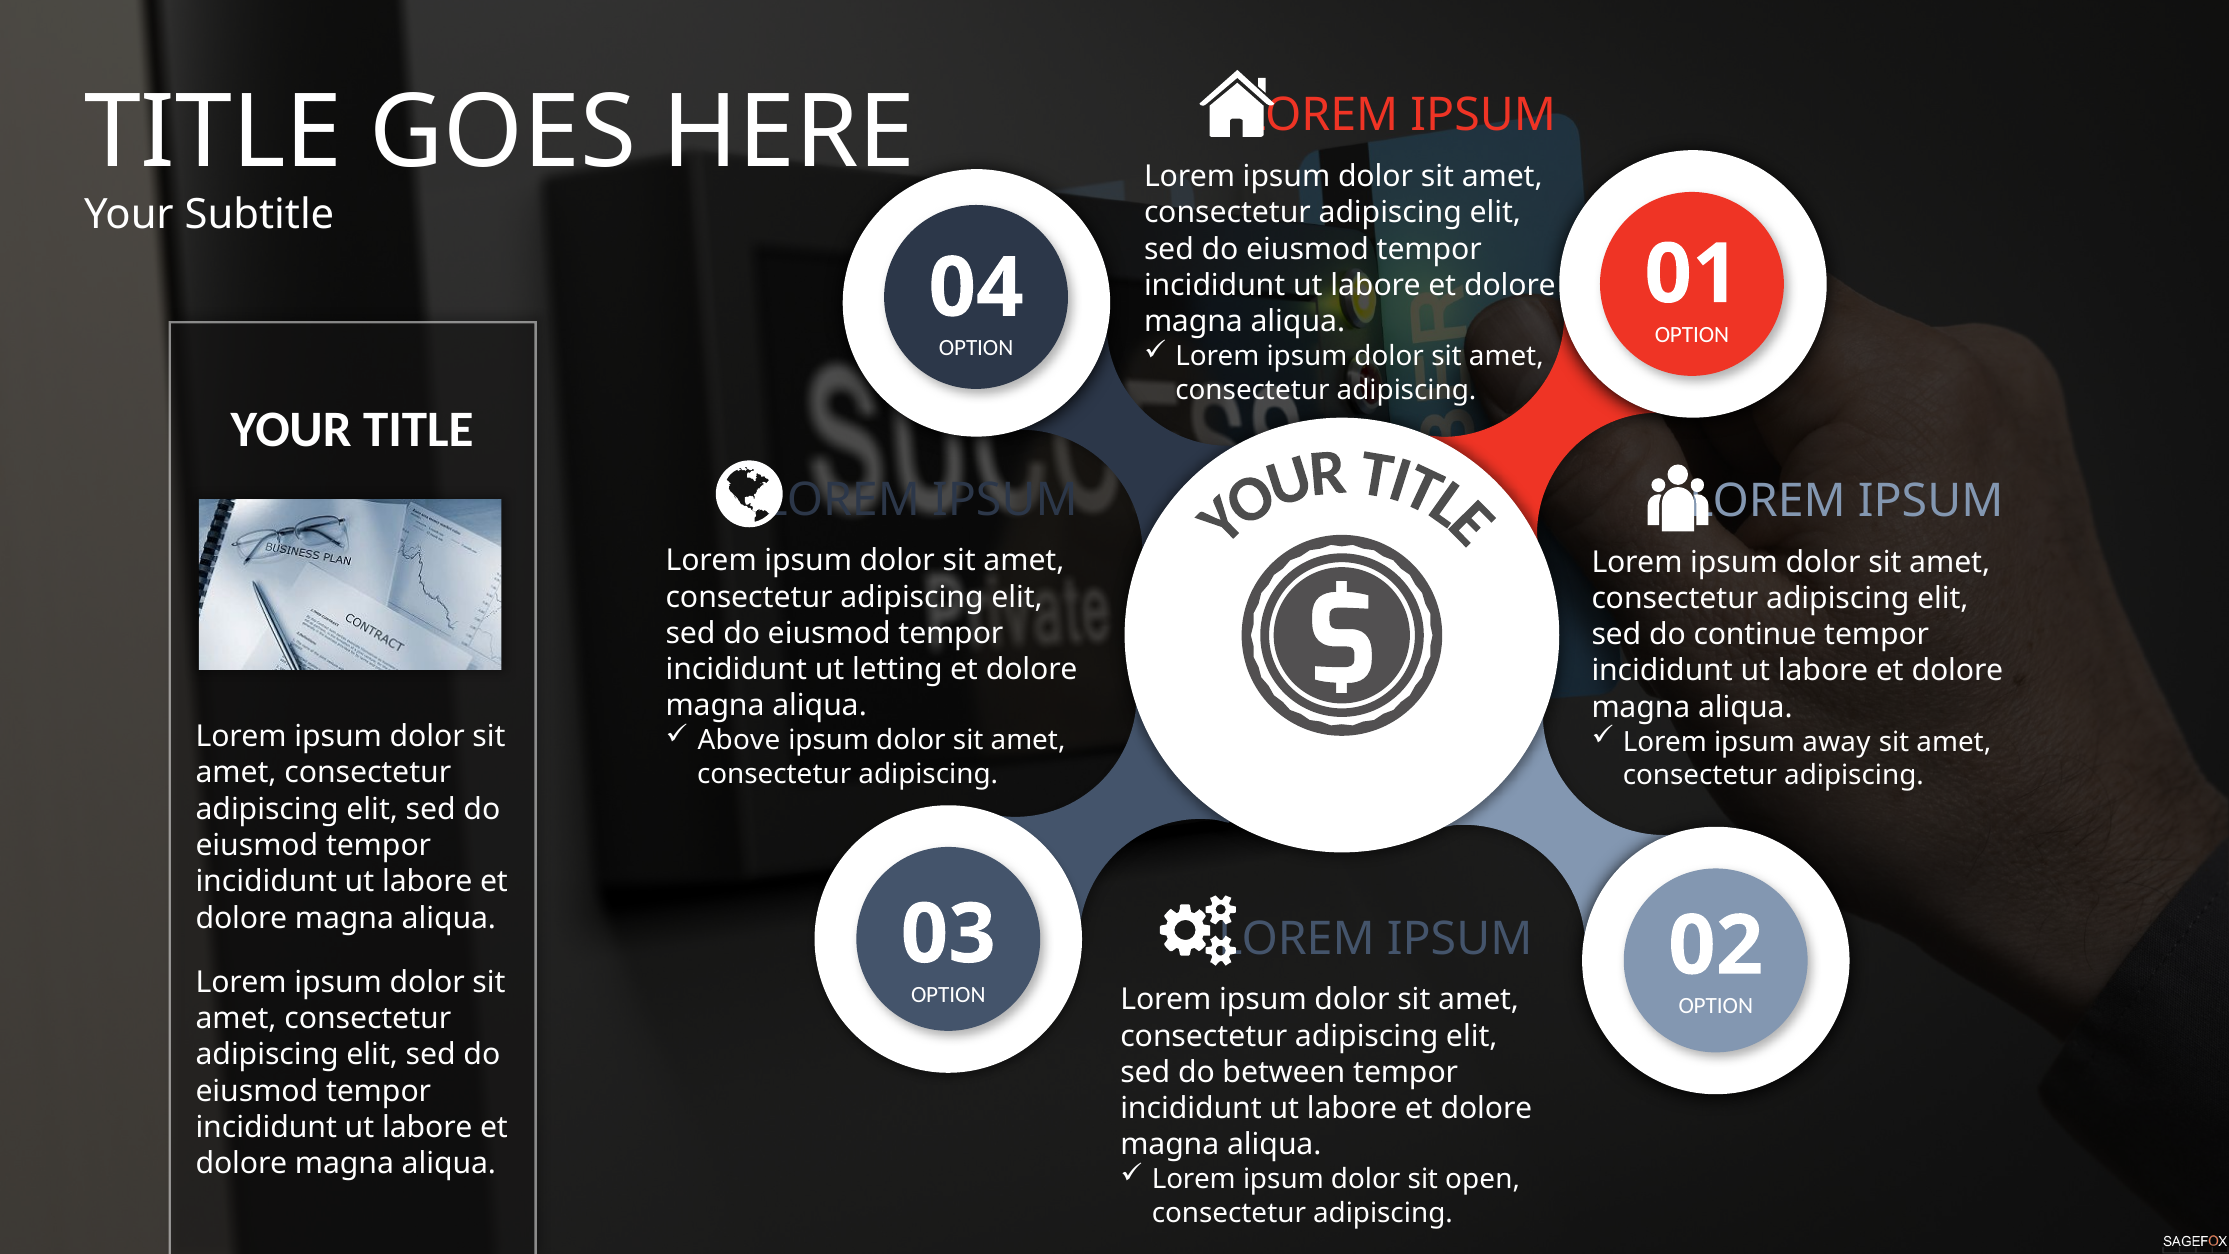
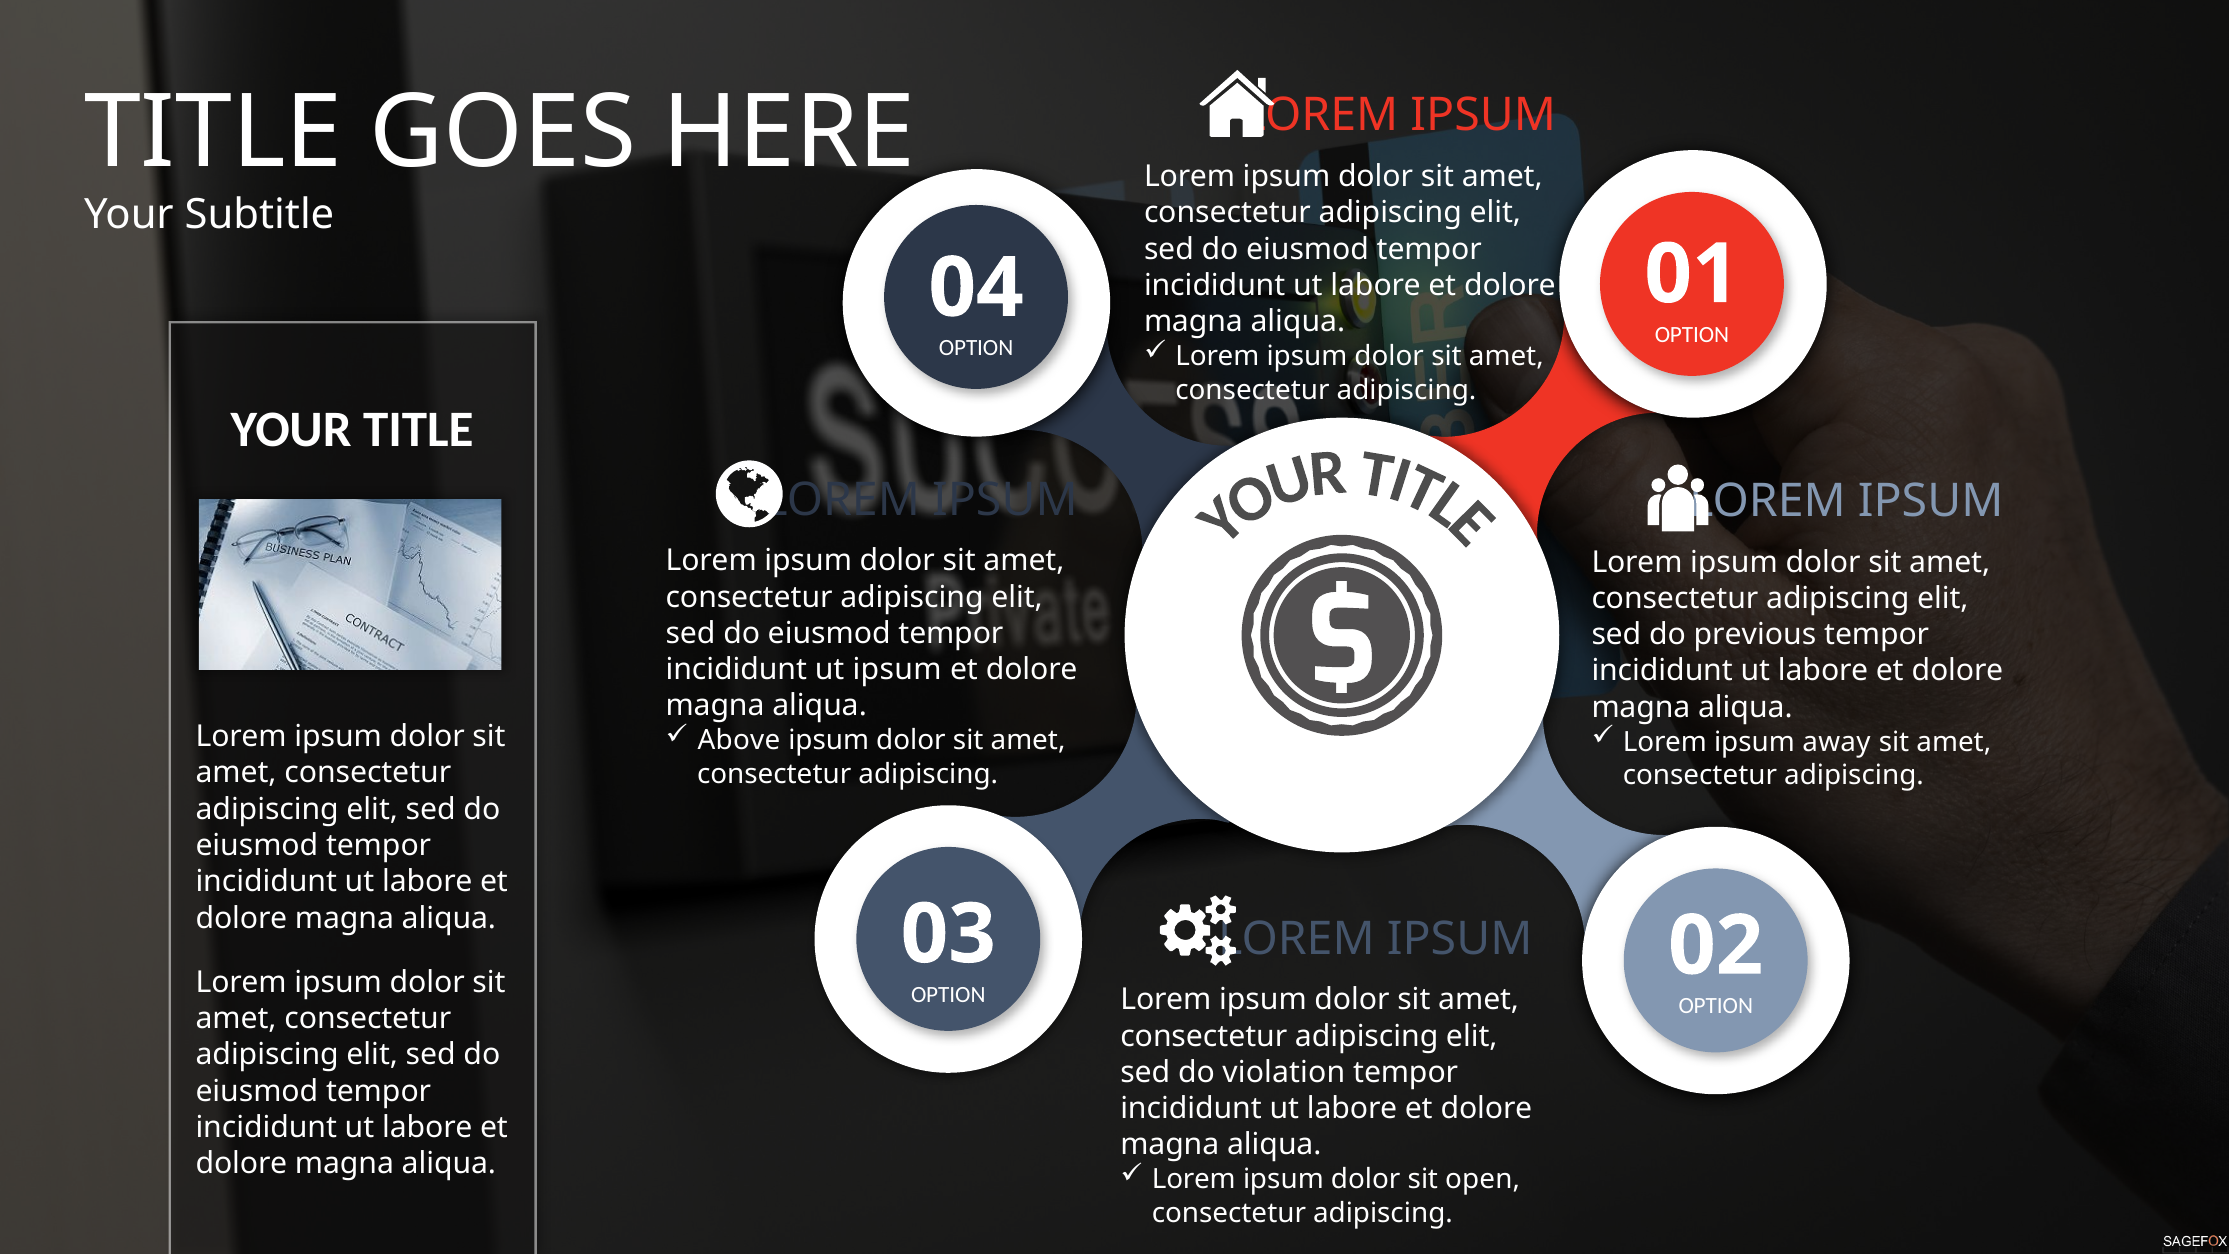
continue: continue -> previous (1755, 635)
ut letting: letting -> ipsum (897, 670)
between: between -> violation (1284, 1072)
